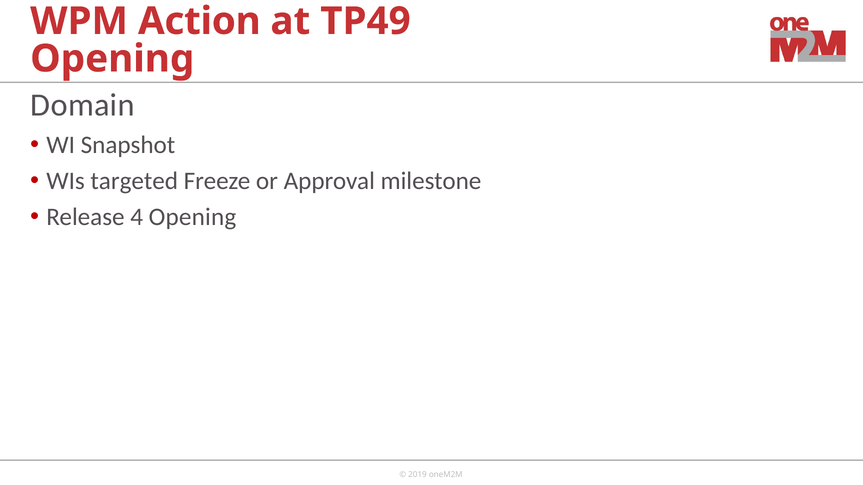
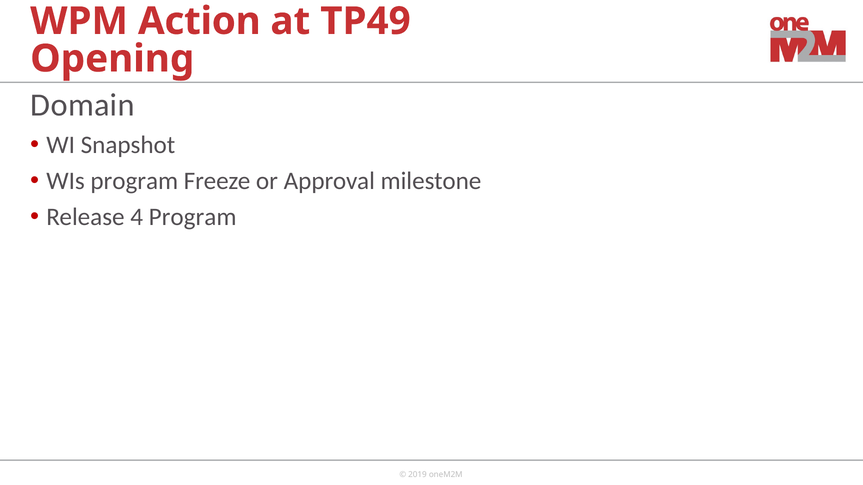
WIs targeted: targeted -> program (134, 181)
4 Opening: Opening -> Program (193, 217)
